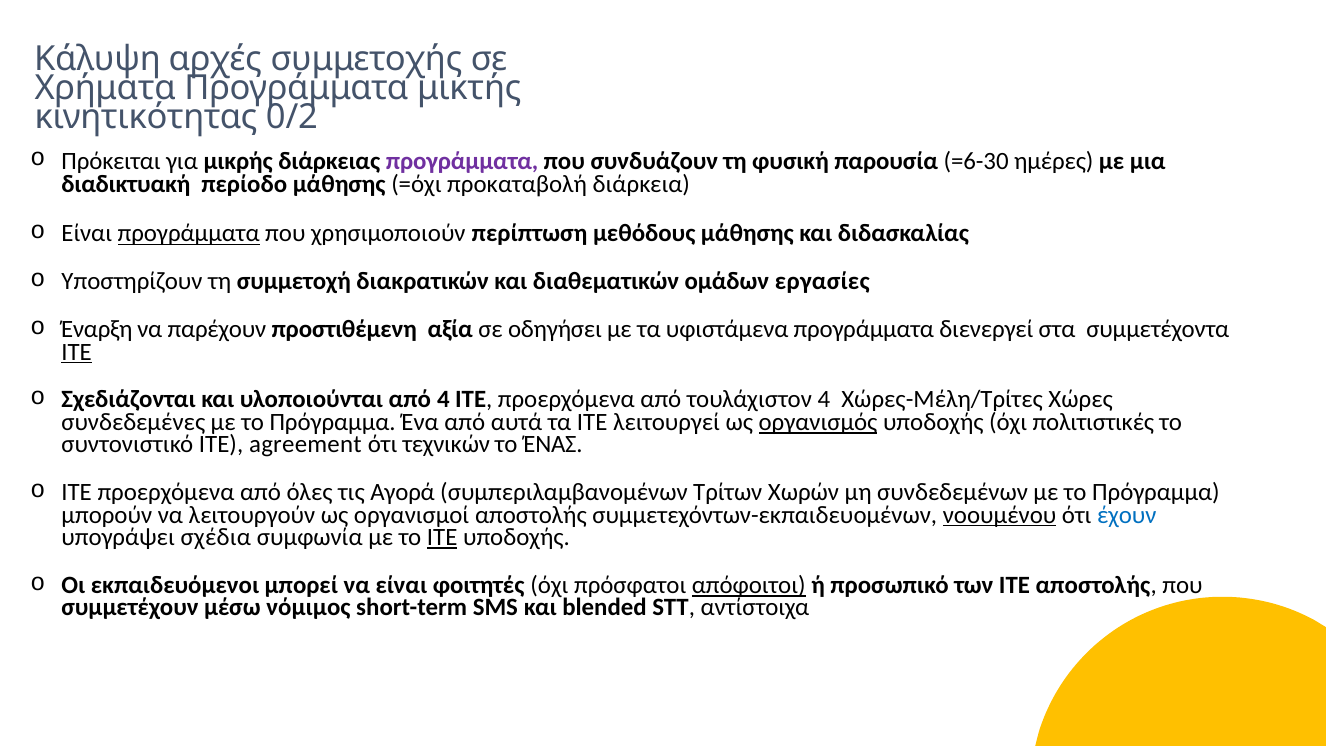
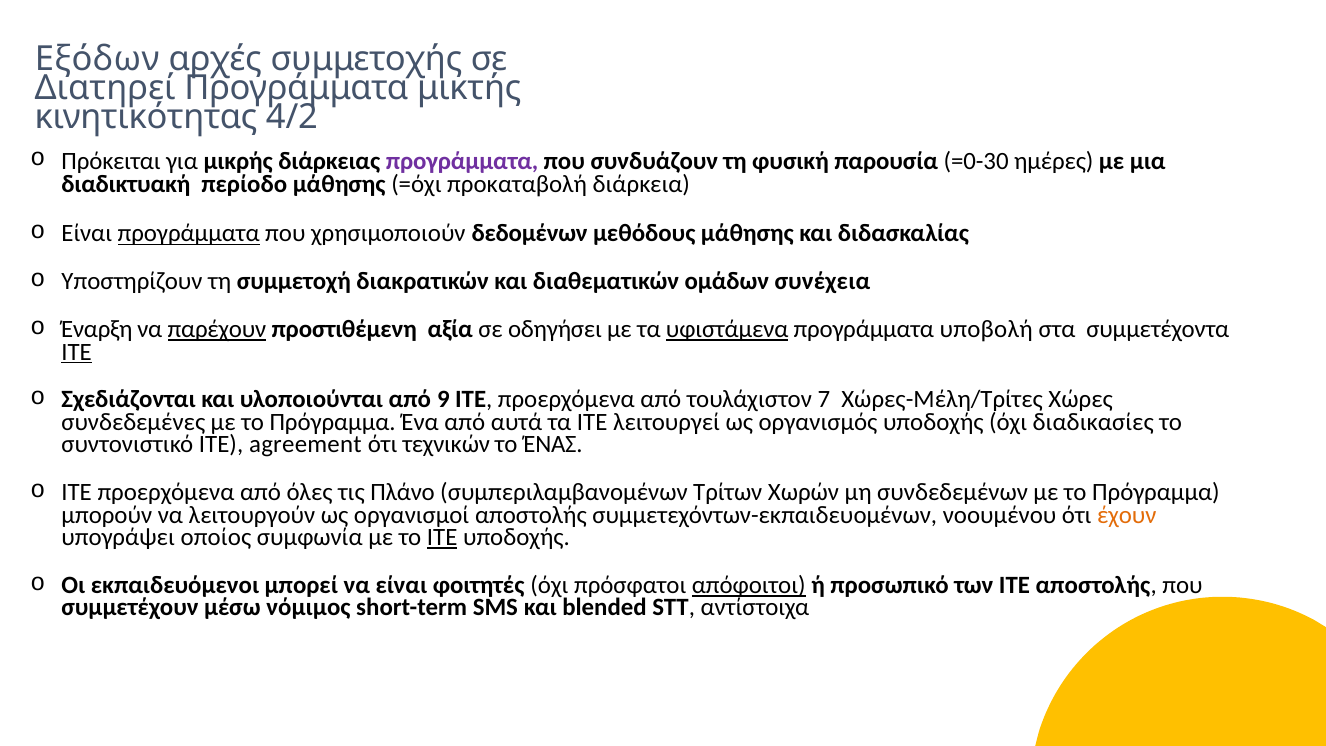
Κάλυψη: Κάλυψη -> Εξόδων (97, 59)
Χρήματα: Χρήματα -> Διατηρεί (105, 88)
0/2: 0/2 -> 4/2 (292, 117)
=6-30: =6-30 -> =0-30 (976, 161)
περίπτωση: περίπτωση -> δεδομένων (530, 234)
εργασίες: εργασίες -> συνέχεια (822, 281)
παρέχουν underline: none -> present (217, 329)
υφιστάμενα underline: none -> present (727, 329)
διενεργεί: διενεργεί -> υποβολή (986, 329)
από 4: 4 -> 9 (443, 400)
τουλάχιστον 4: 4 -> 7 (824, 400)
οργανισμός underline: present -> none (818, 422)
πολιτιστικές: πολιτιστικές -> διαδικασίες (1093, 422)
Αγορά: Αγορά -> Πλάνο (403, 492)
νοουμένου underline: present -> none (1000, 515)
έχουν colour: blue -> orange (1127, 515)
σχέδια: σχέδια -> οποίος (216, 537)
